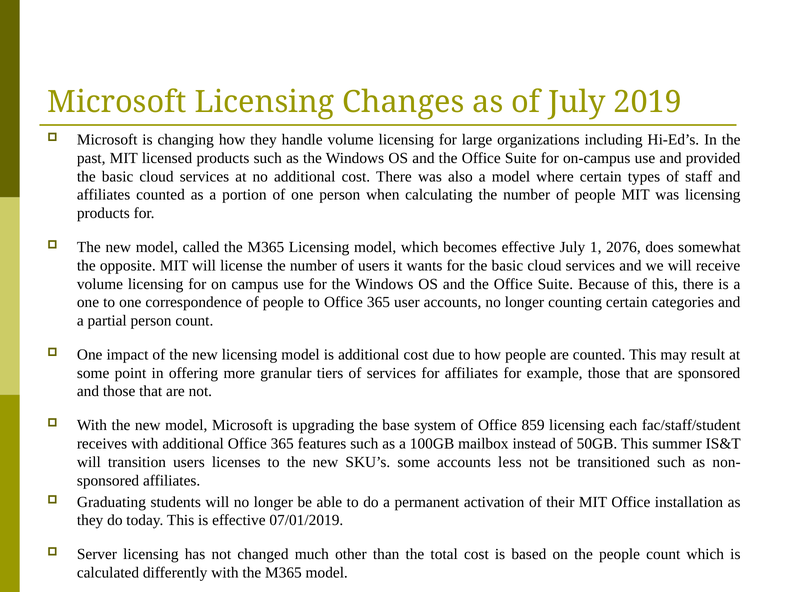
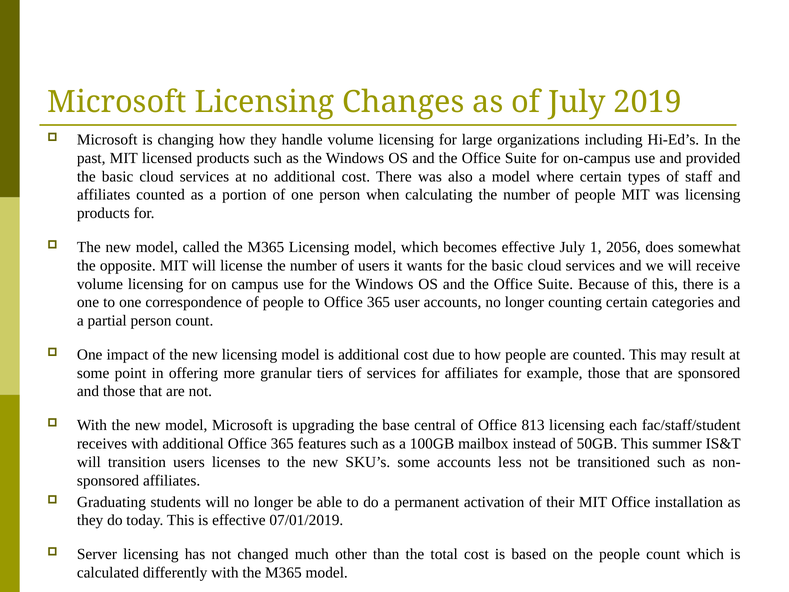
2076: 2076 -> 2056 (623, 247)
system: system -> central (435, 425)
859: 859 -> 813 (533, 425)
